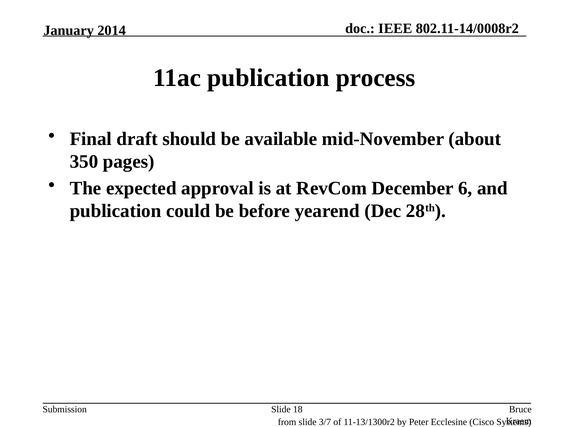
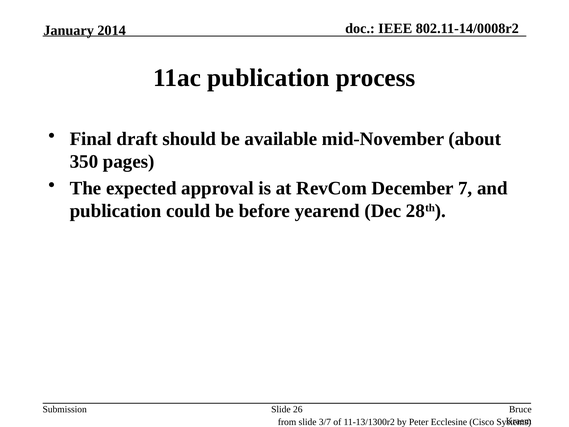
6: 6 -> 7 (465, 188)
18: 18 -> 26 (298, 409)
